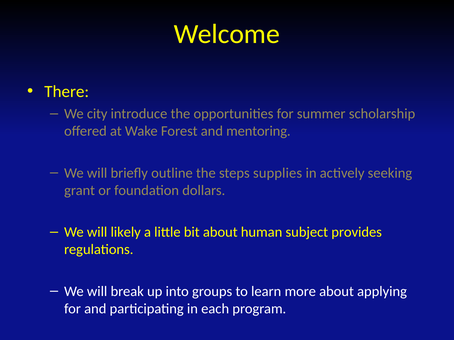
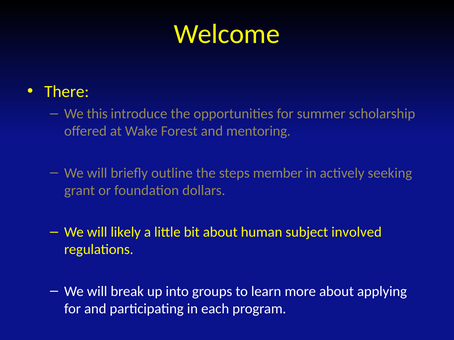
city: city -> this (97, 114)
supplies: supplies -> member (278, 173)
provides: provides -> involved (357, 232)
